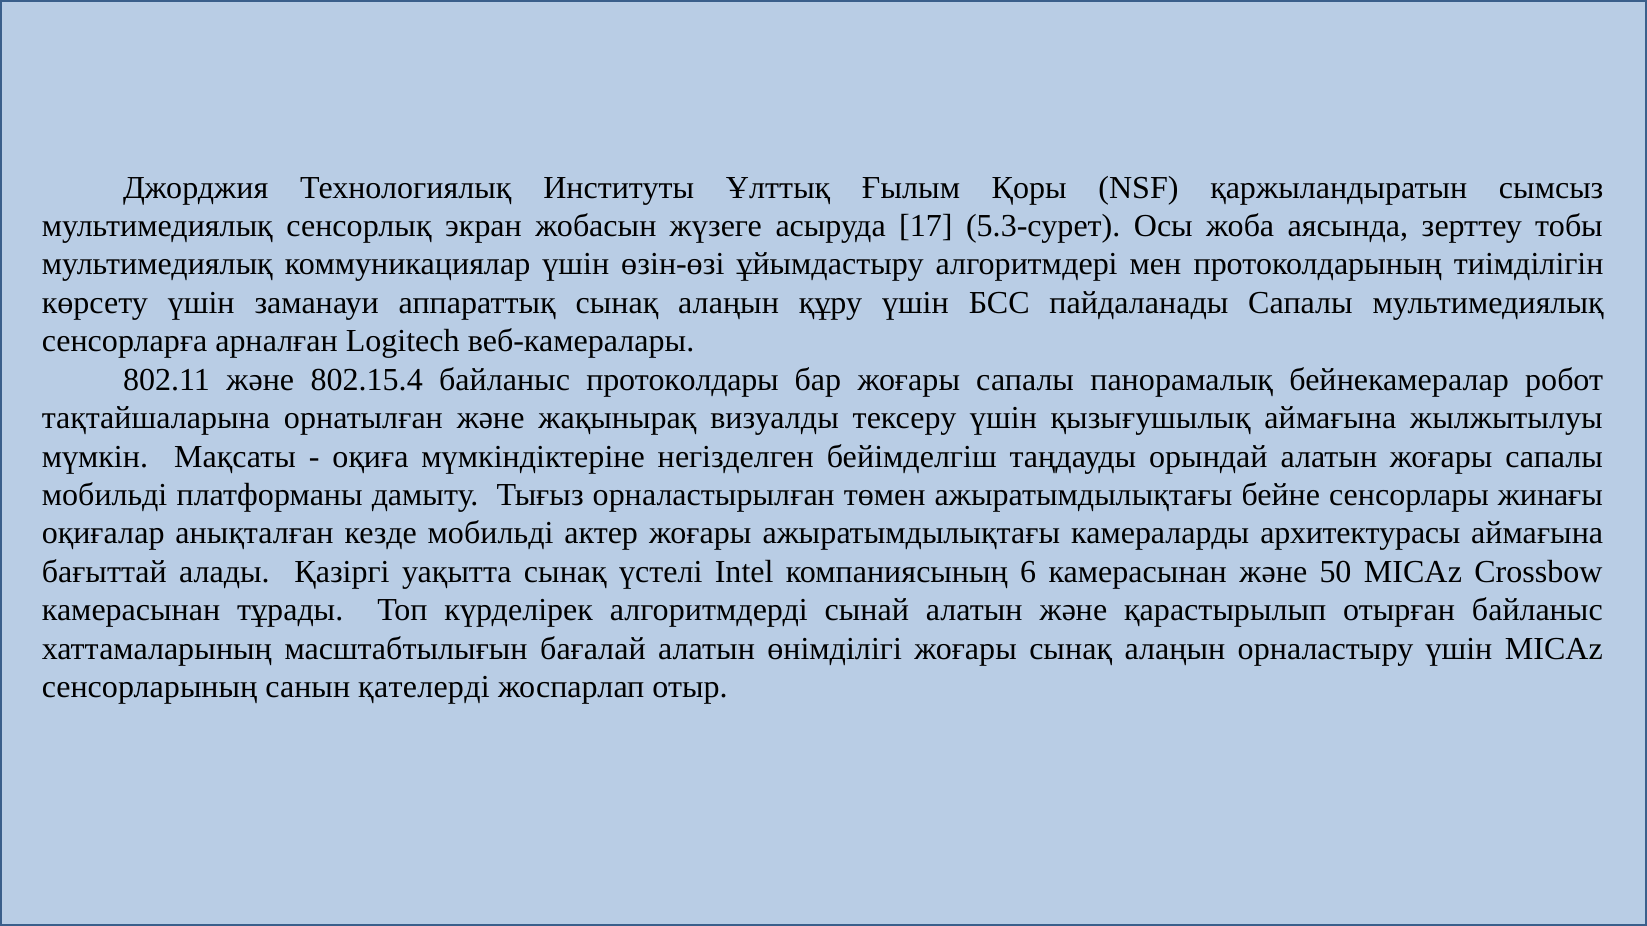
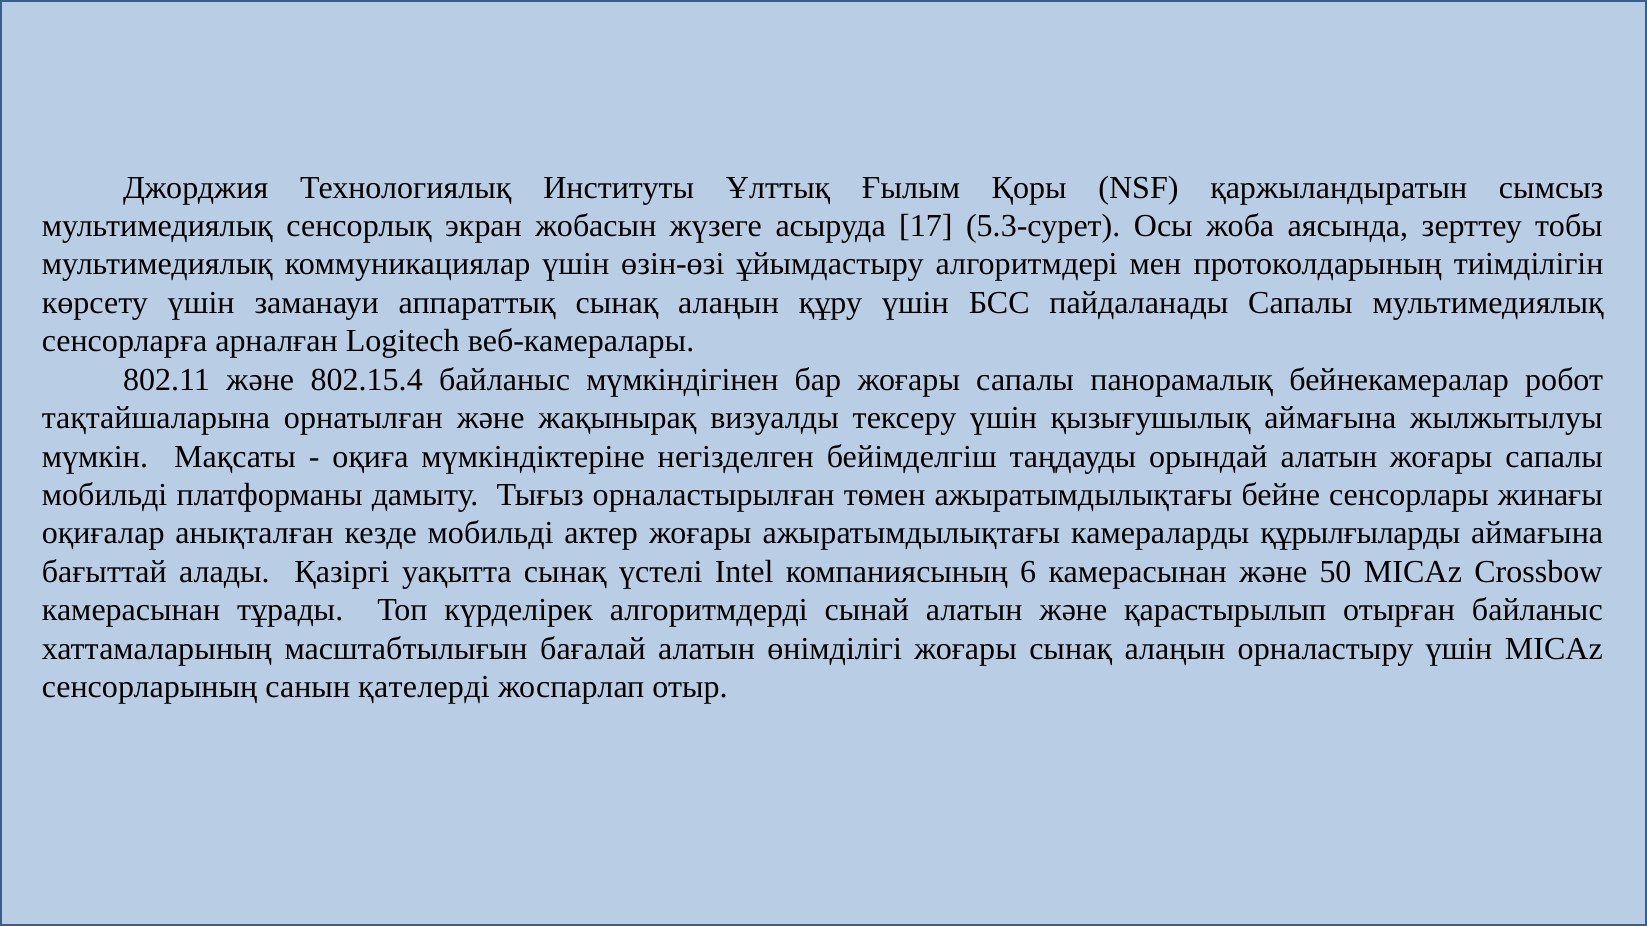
протоколдары: протоколдары -> мүмкіндігінен (682, 380)
архитектурасы: архитектурасы -> құрылғыларды (1360, 534)
